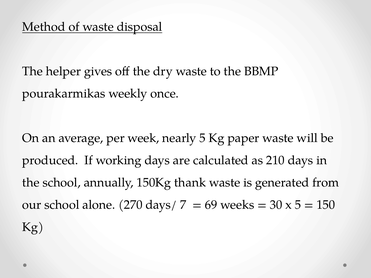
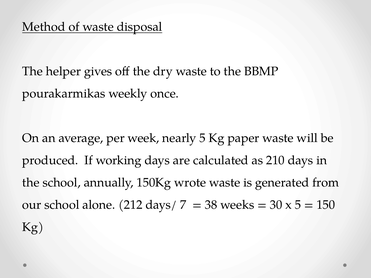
thank: thank -> wrote (190, 183)
270: 270 -> 212 (130, 205)
69: 69 -> 38 (211, 205)
